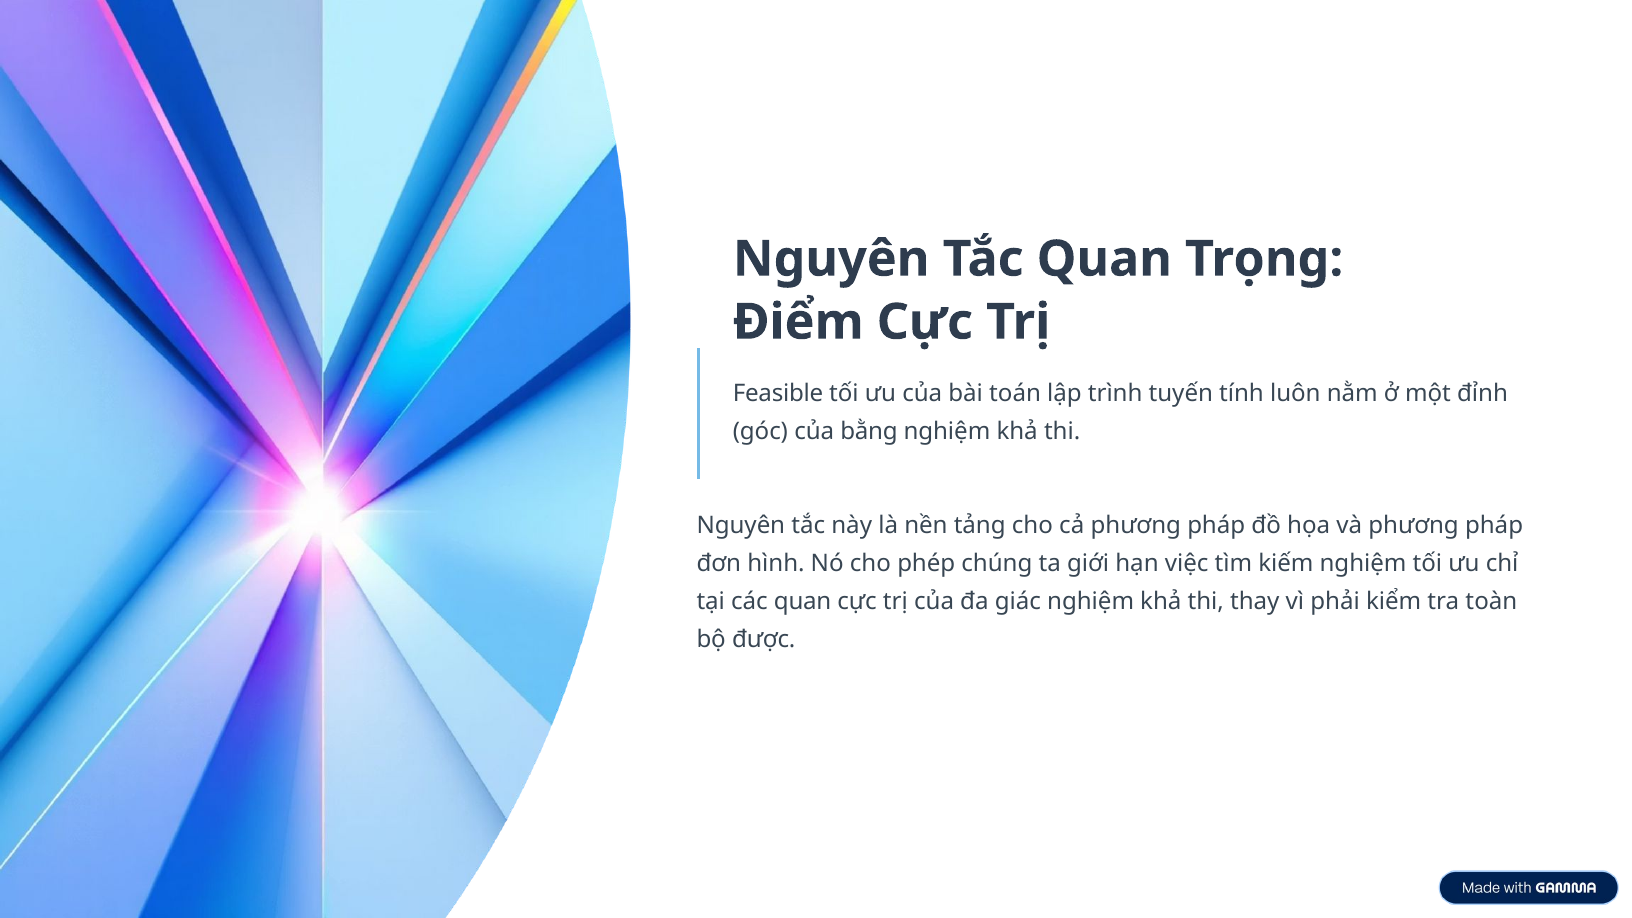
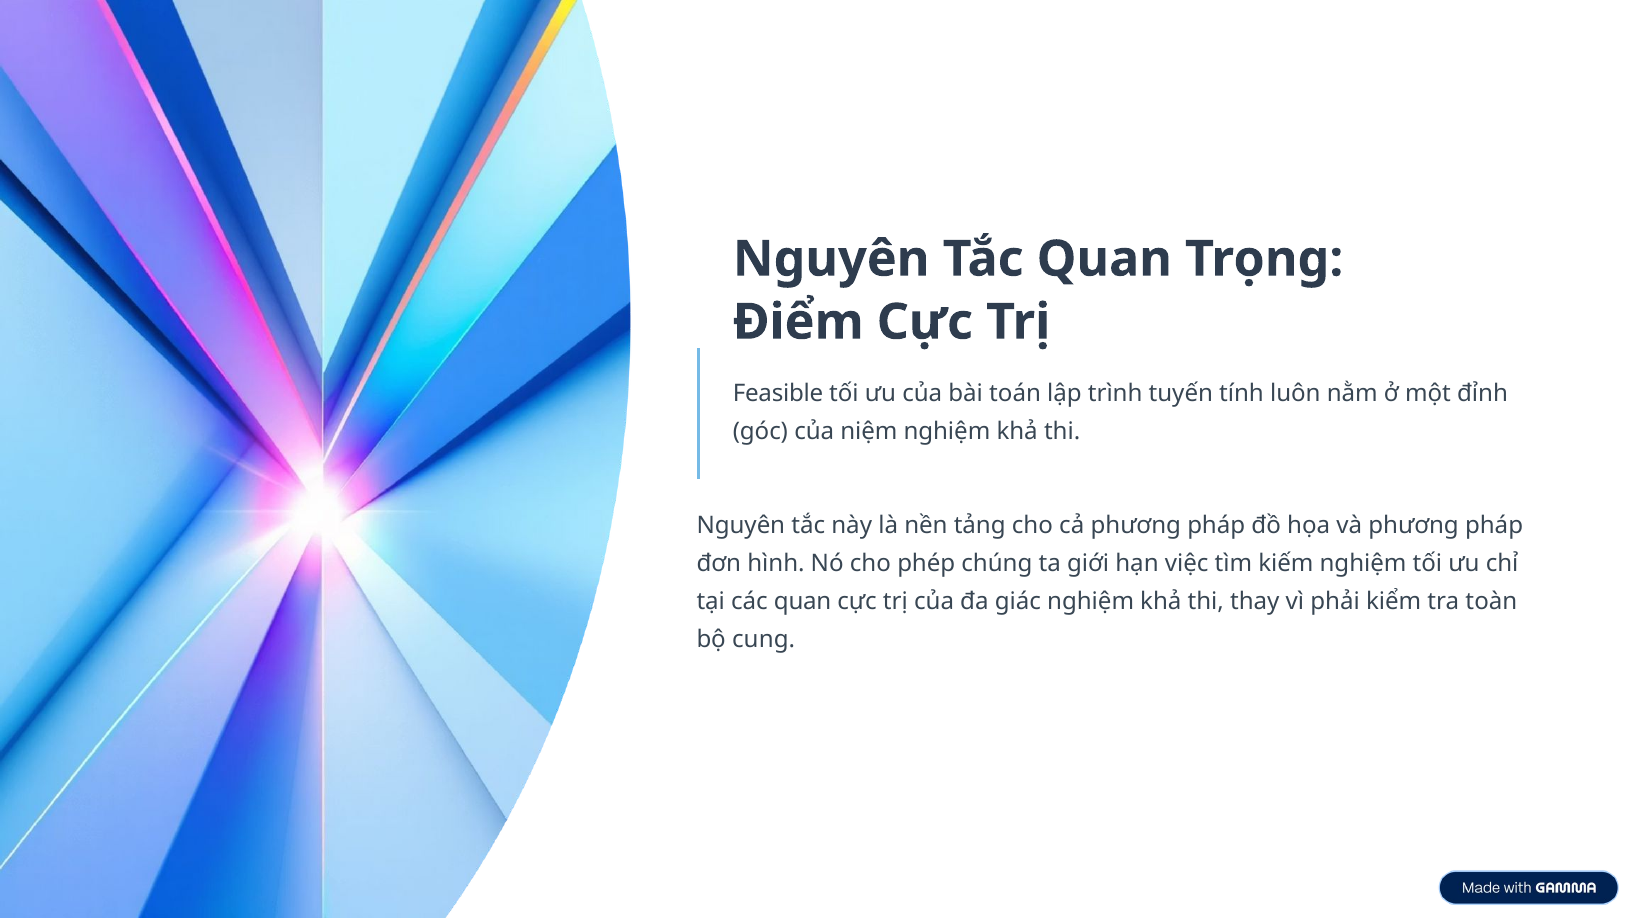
bằng: bằng -> niệm (869, 432)
được: được -> cung (764, 640)
